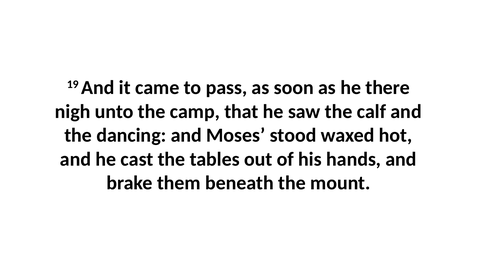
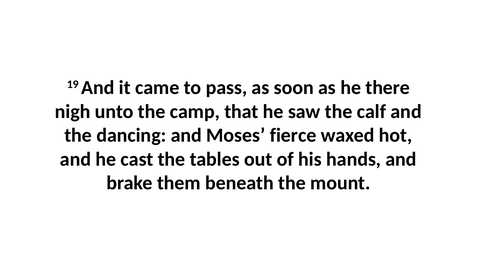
stood: stood -> fierce (293, 136)
